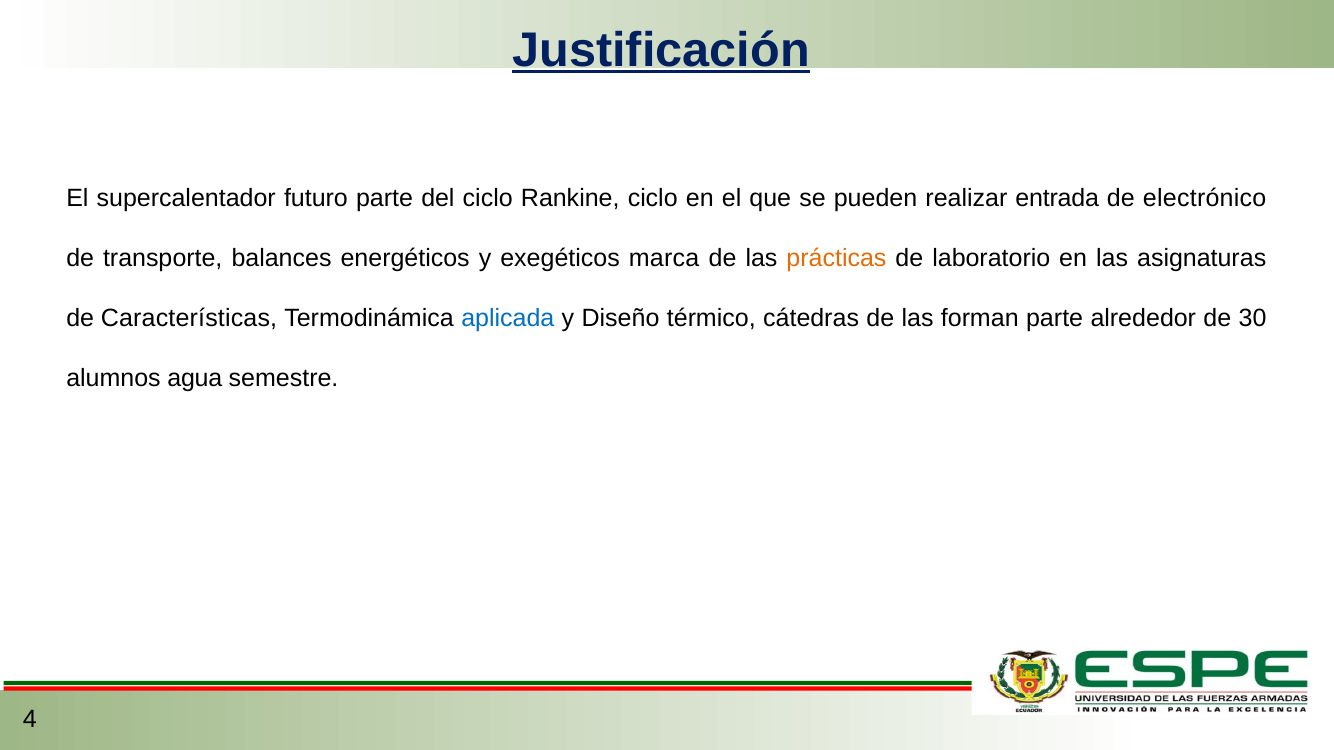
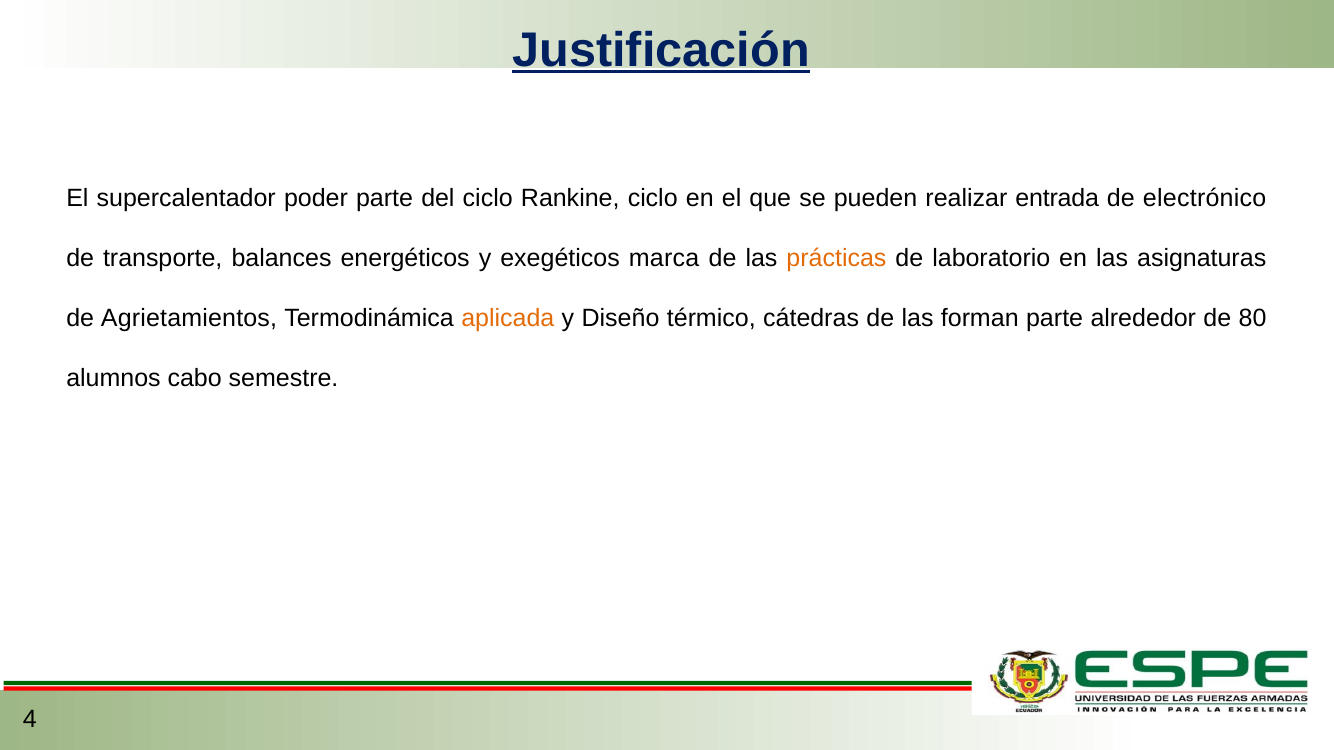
futuro: futuro -> poder (316, 198)
Características: Características -> Agrietamientos (189, 318)
aplicada colour: blue -> orange (508, 318)
30: 30 -> 80 (1253, 318)
agua: agua -> cabo (195, 378)
